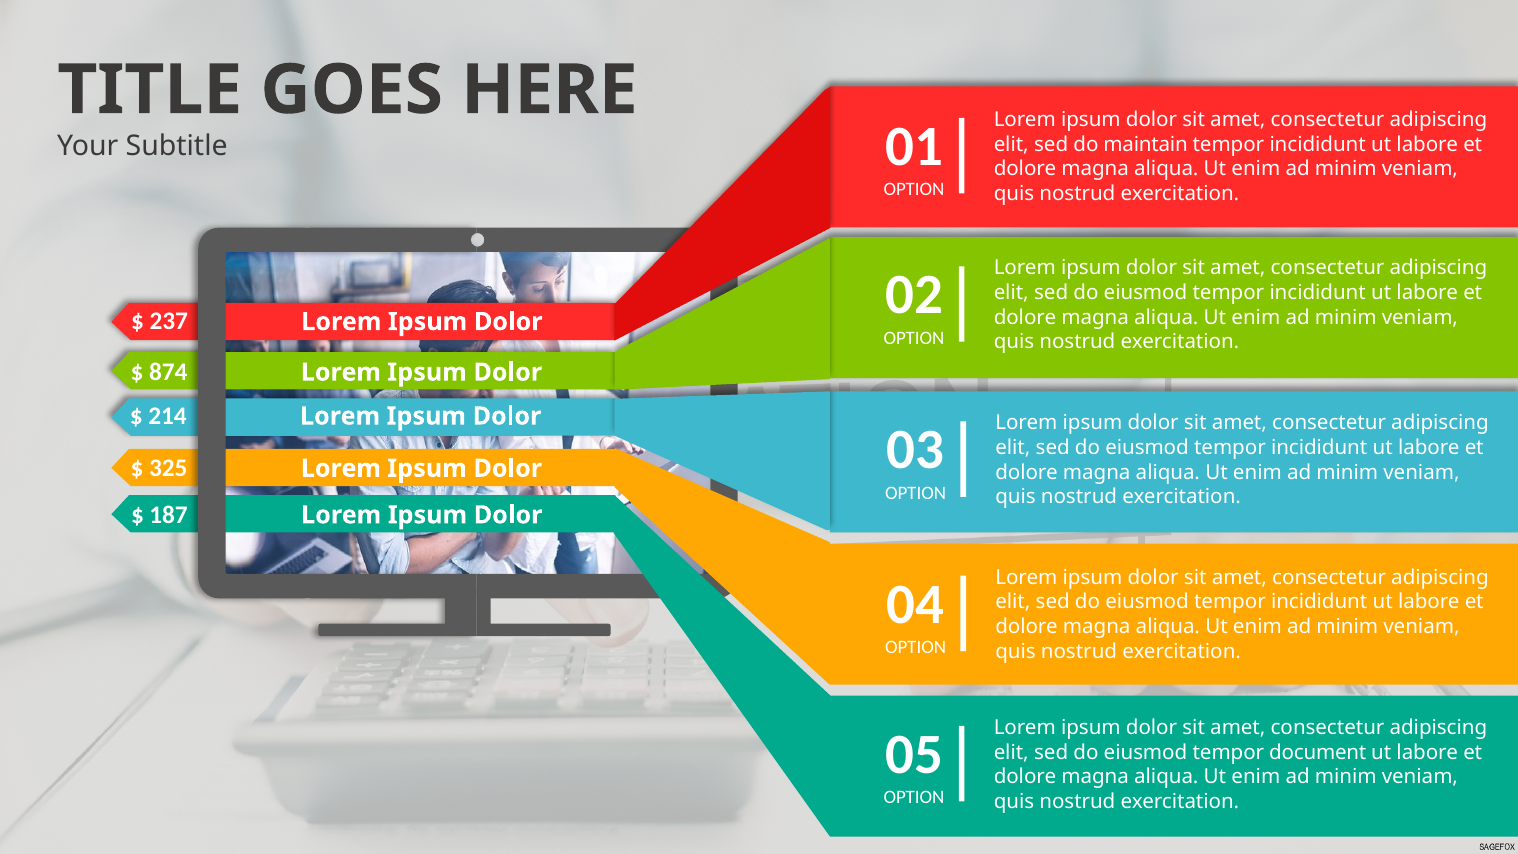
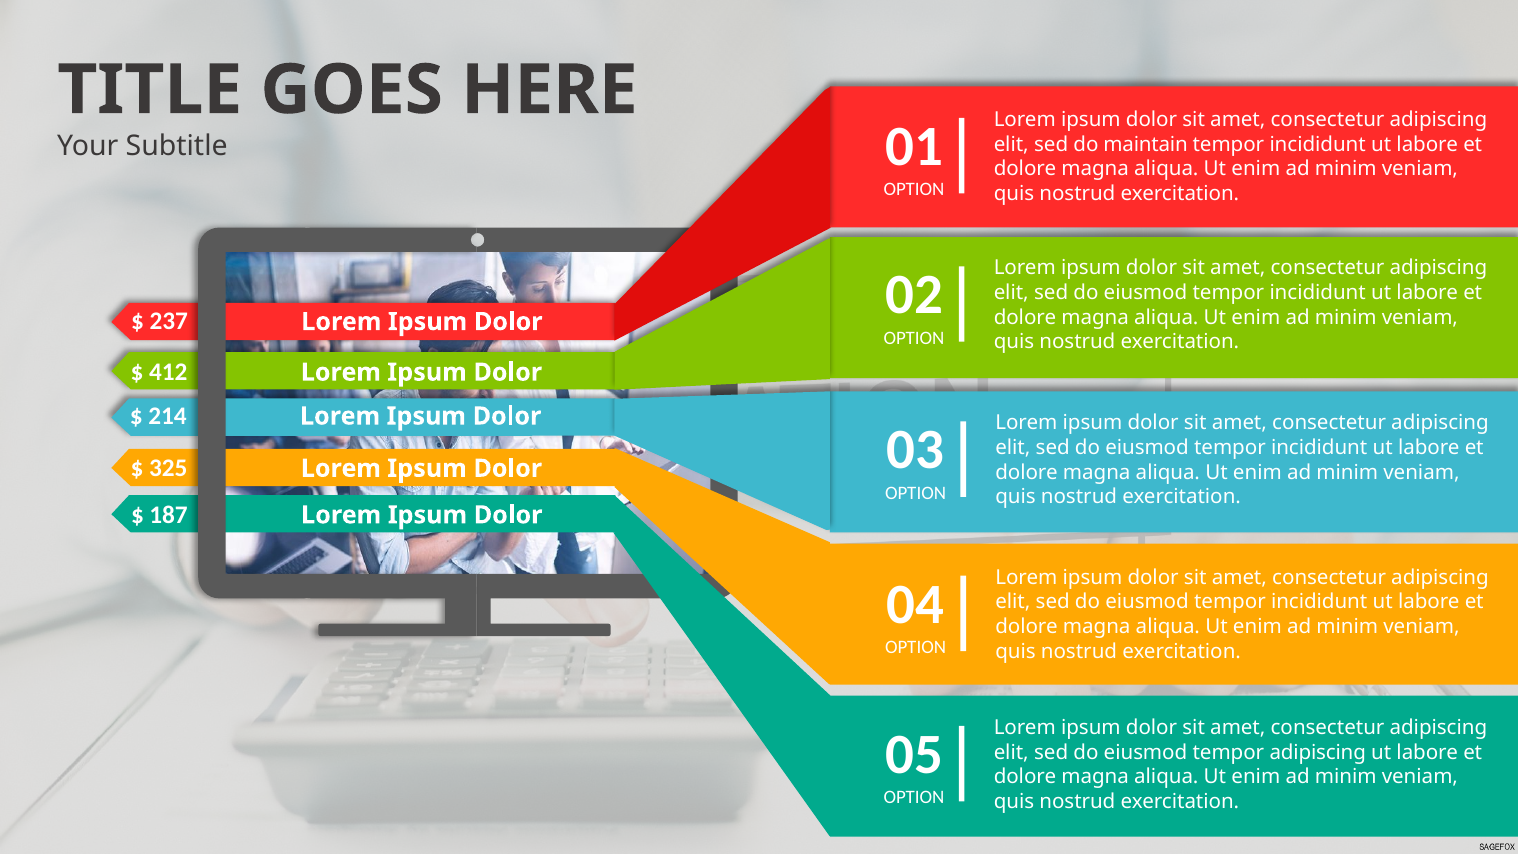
874: 874 -> 412 (168, 372)
tempor document: document -> adipiscing (1318, 752)
